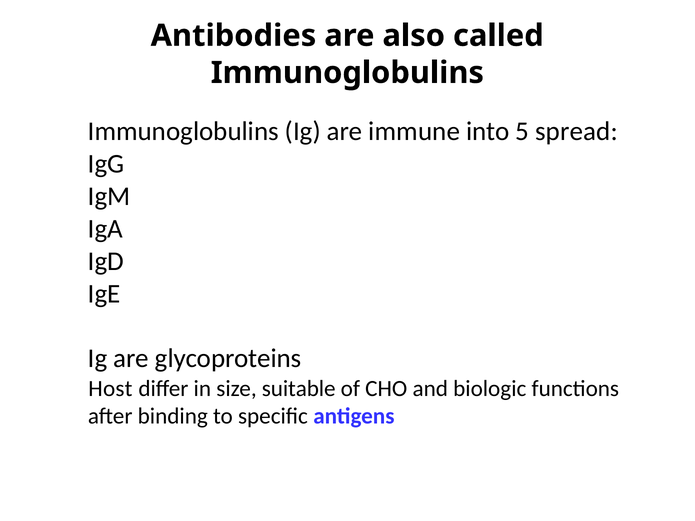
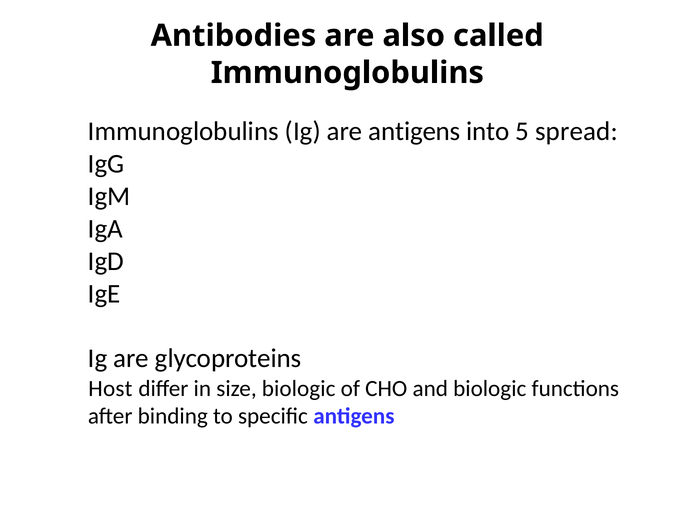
are immune: immune -> antigens (414, 132)
size suitable: suitable -> biologic (299, 389)
